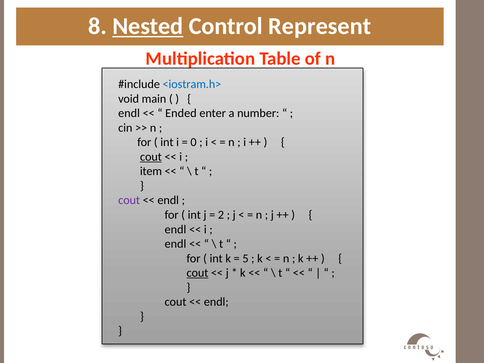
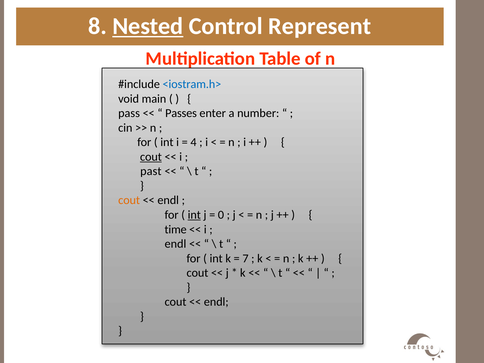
endl: endl -> pass (129, 113)
Ended: Ended -> Passes (181, 113)
0: 0 -> 4 (194, 142)
item: item -> past (151, 171)
cout colour: purple -> orange (129, 200)
int underline: none -> present (194, 215)
2: 2 -> 0 (221, 215)
endl: endl -> time (176, 229)
5: 5 -> 7 (245, 258)
cout underline: present -> none (197, 273)
